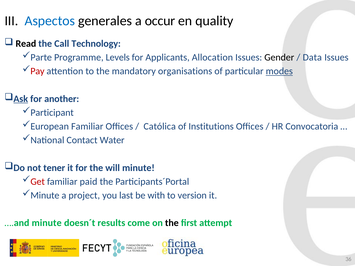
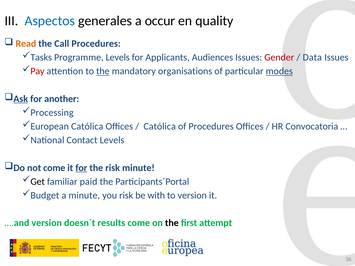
Read colour: black -> orange (26, 44)
Call Technology: Technology -> Procedures (96, 44)
Parte: Parte -> Tasks (41, 57)
Allocation: Allocation -> Audiences (212, 57)
Gender colour: black -> red (279, 57)
the underline: none -> present (103, 71)
Participant: Participant -> Processing (52, 113)
European Familiar: Familiar -> Católica (87, 127)
of Institutions: Institutions -> Procedures (211, 127)
Contact Water: Water -> Levels (112, 140)
not tener: tener -> come (54, 168)
for underline: none -> present (81, 168)
the will: will -> risk (113, 168)
Get colour: red -> black (38, 182)
Minute: Minute -> Budget (45, 196)
a project: project -> minute (84, 196)
you last: last -> risk (126, 196)
….and minute: minute -> version (47, 223)
